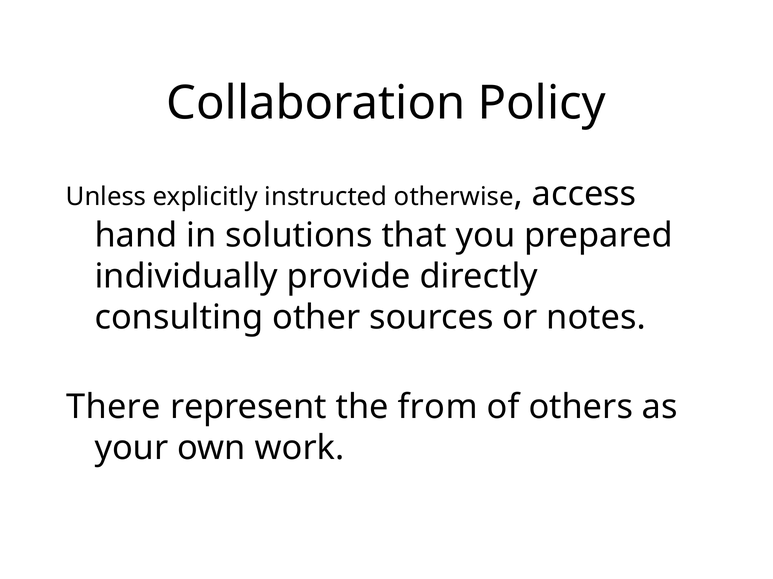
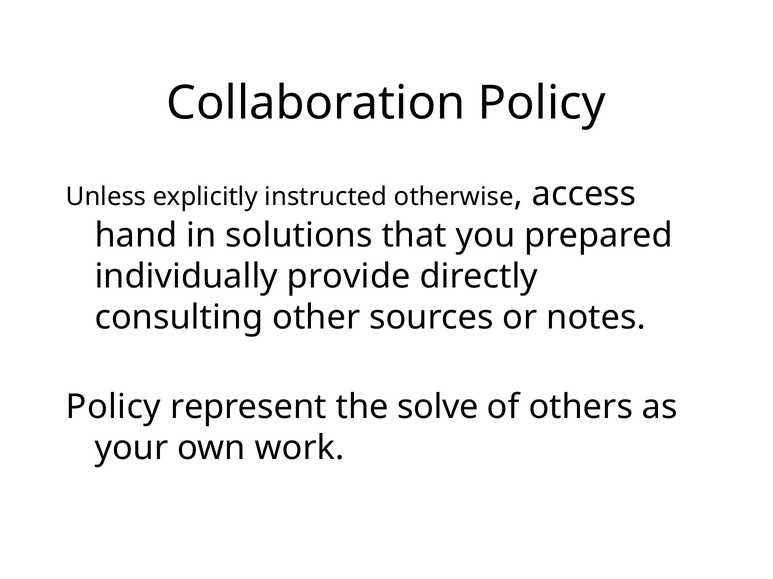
There: There -> Policy (113, 407)
from: from -> solve (438, 407)
